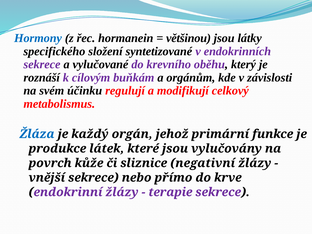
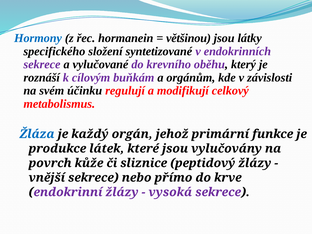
negativní: negativní -> peptidový (203, 163)
terapie: terapie -> vysoká (170, 192)
